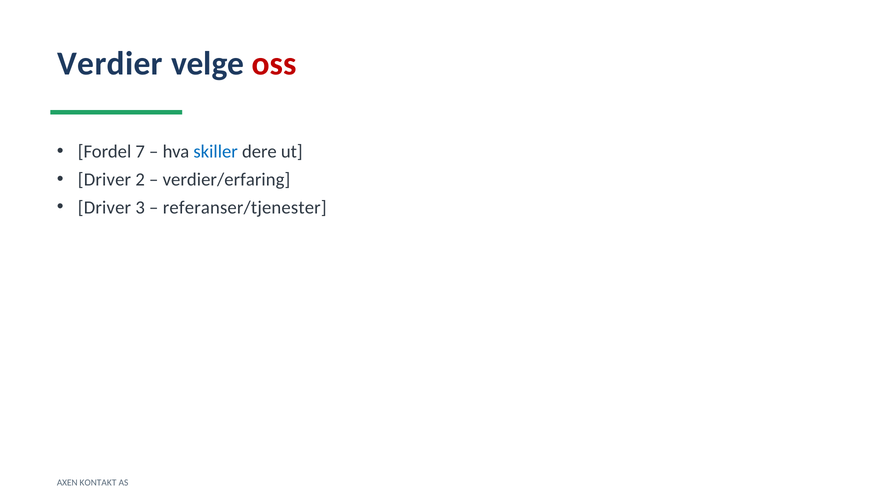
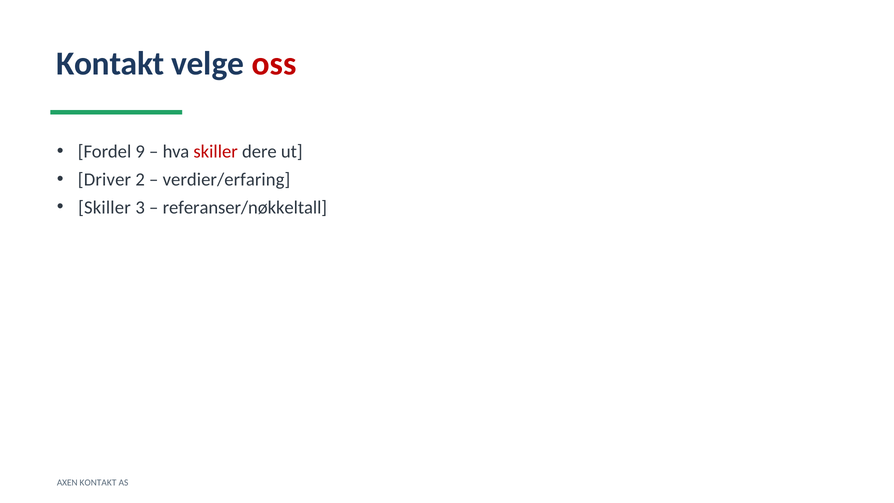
Verdier: Verdier -> Kontakt (110, 64)
7: 7 -> 9 (140, 151)
skiller colour: blue -> red (216, 151)
Driver: Driver -> Skiller (104, 207)
referanser/tjenester: referanser/tjenester -> referanser/nøkkeltall (245, 207)
